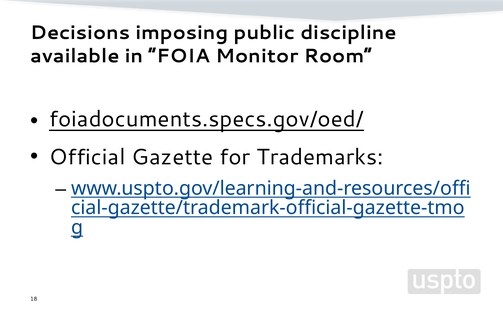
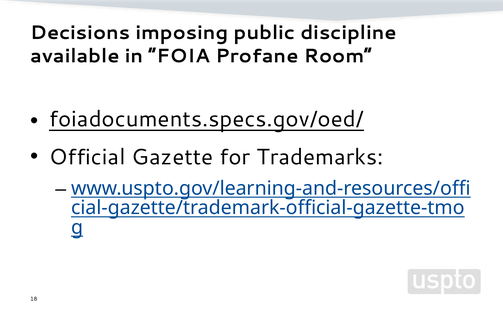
Monitor: Monitor -> Profane (257, 56)
